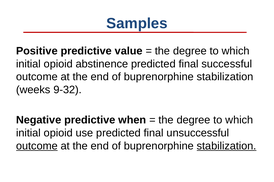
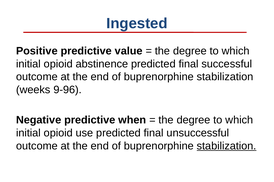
Samples: Samples -> Ingested (137, 24)
9-32: 9-32 -> 9-96 (68, 90)
outcome underline: present -> none (37, 146)
